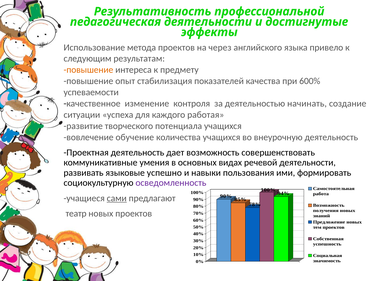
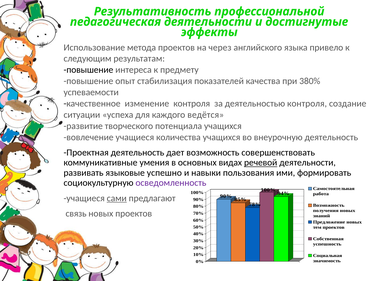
повышение colour: orange -> black (88, 70)
600%: 600% -> 380% (310, 81)
деятельностью начинать: начинать -> контроля (307, 104)
работая: работая -> ведётся (206, 115)
вовлечение обучение: обучение -> учащиеся (135, 137)
речевой underline: none -> present (261, 163)
театр: театр -> связь (76, 214)
